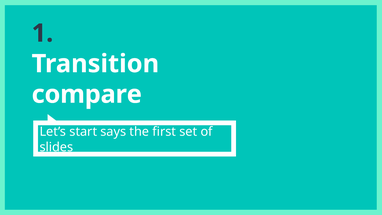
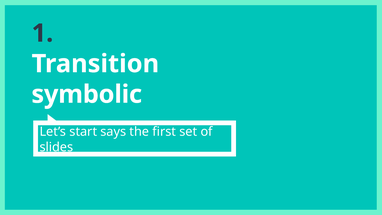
compare: compare -> symbolic (87, 94)
